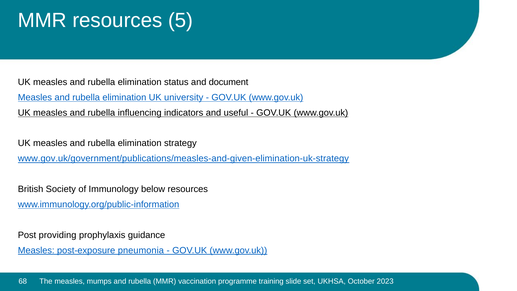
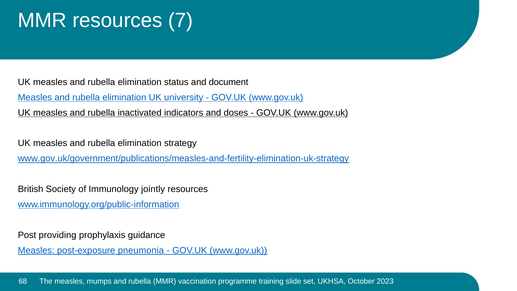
5: 5 -> 7 (181, 20)
influencing: influencing -> inactivated (140, 113)
useful: useful -> doses (236, 113)
www.gov.uk/government/publications/measles-and-given-elimination-uk-strategy: www.gov.uk/government/publications/measles-and-given-elimination-uk-strategy -> www.gov.uk/government/publications/measles-and-fertility-elimination-uk-strategy (183, 158)
below: below -> jointly (153, 189)
